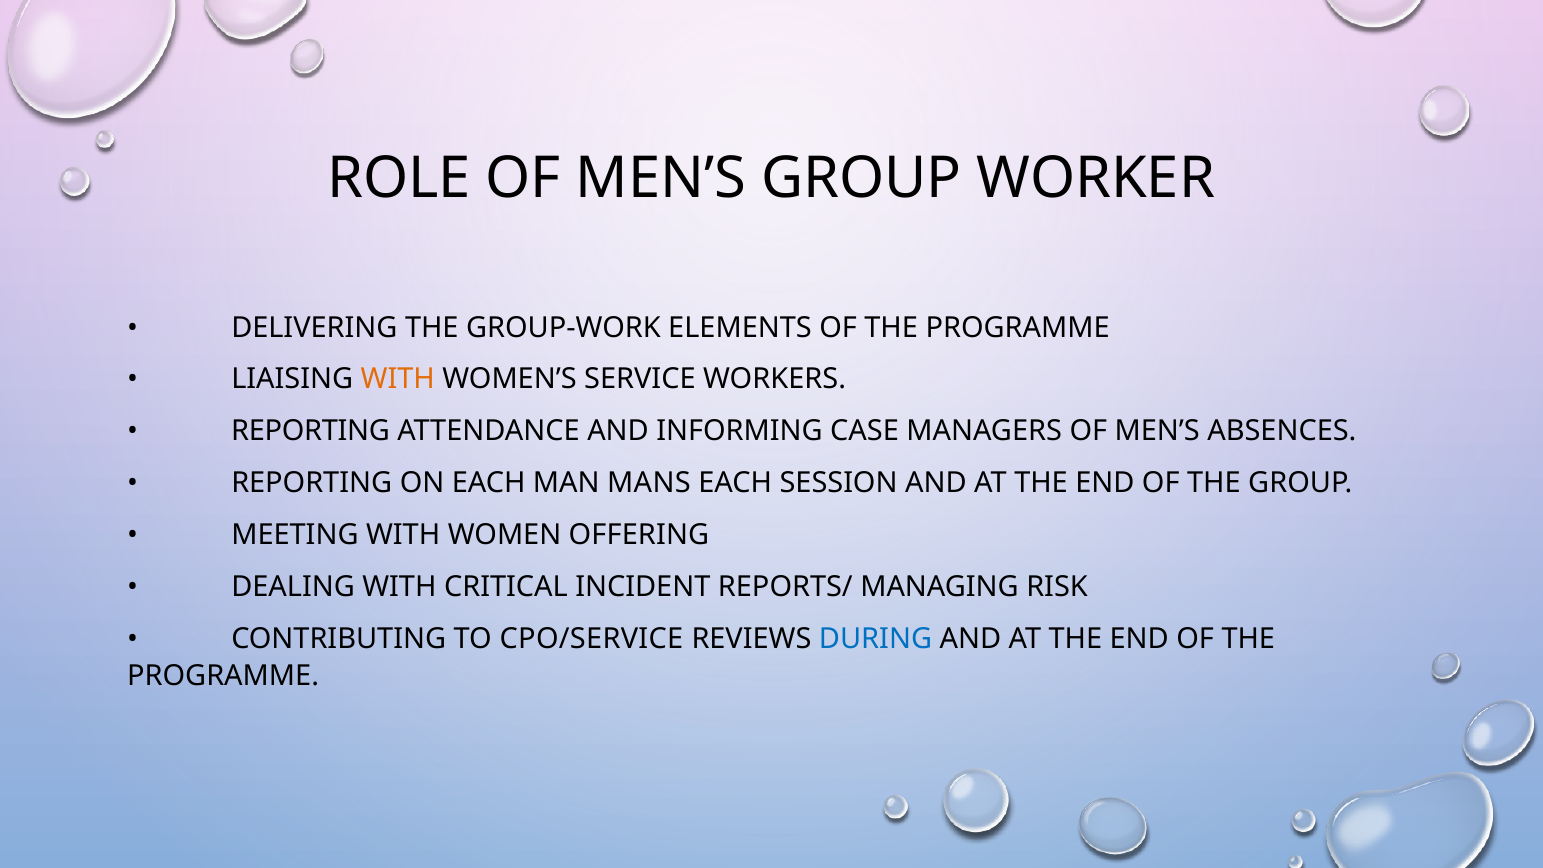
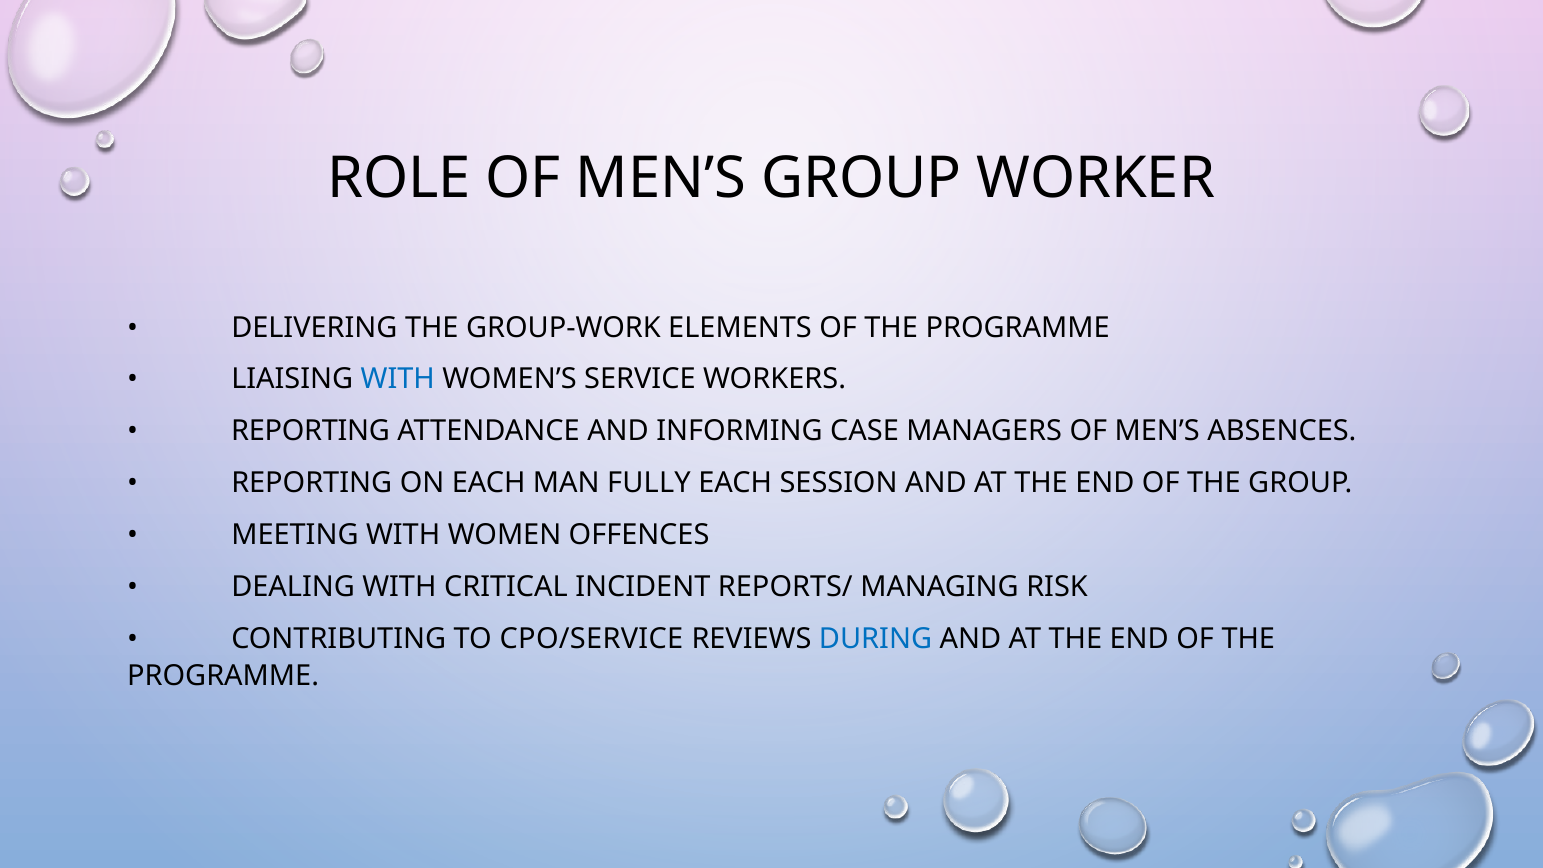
WITH colour: orange -> blue (398, 379)
MANS: MANS -> FULLY (649, 483)
OFFERING: OFFERING -> OFFENCES (639, 535)
